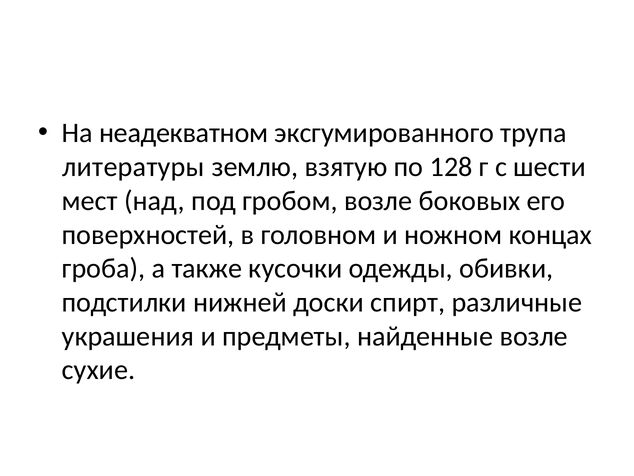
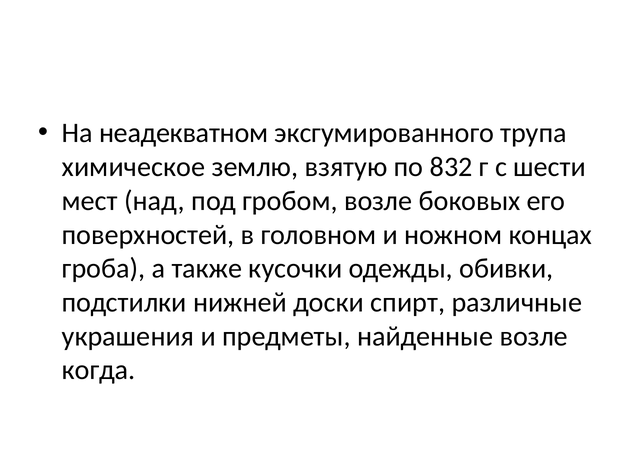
литературы: литературы -> химическое (134, 167)
128: 128 -> 832 (451, 167)
сухие: сухие -> когда (99, 370)
